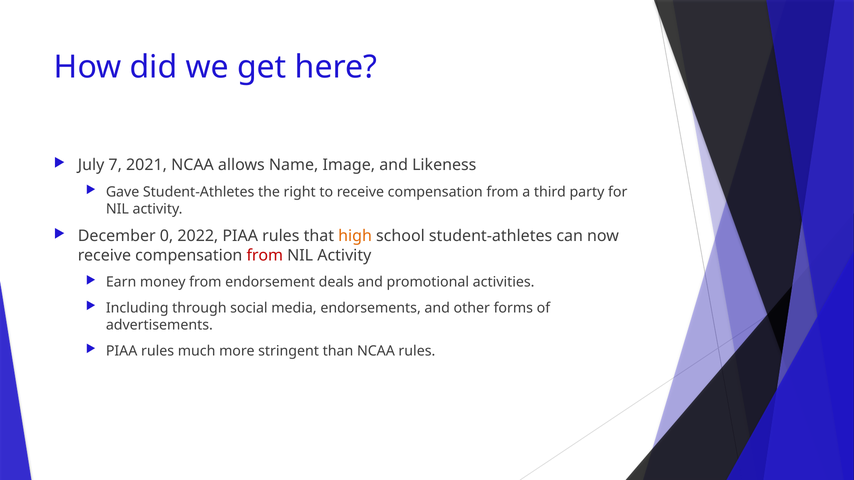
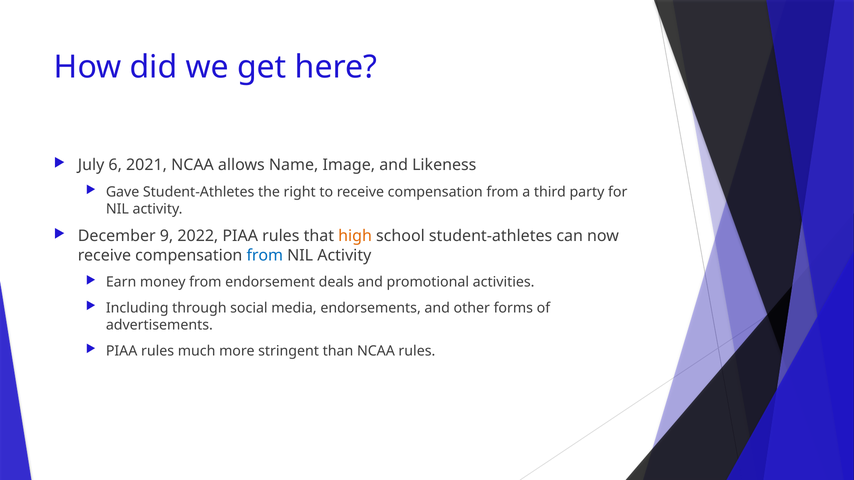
7: 7 -> 6 (115, 165)
0: 0 -> 9 (167, 236)
from colour: red -> blue (265, 256)
